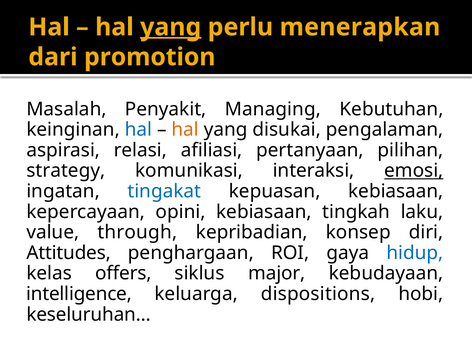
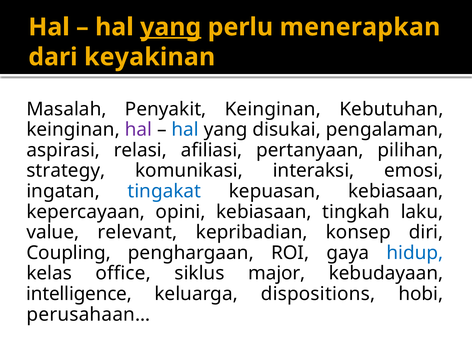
promotion: promotion -> keyakinan (150, 57)
Penyakit Managing: Managing -> Keinginan (273, 109)
hal colour: blue -> purple (138, 130)
hal colour: orange -> blue (185, 130)
emosi underline: present -> none (414, 171)
through: through -> relevant (137, 232)
Attitudes: Attitudes -> Coupling (69, 253)
offers: offers -> office (123, 273)
keseluruhan…: keseluruhan… -> perusahaan… (88, 314)
